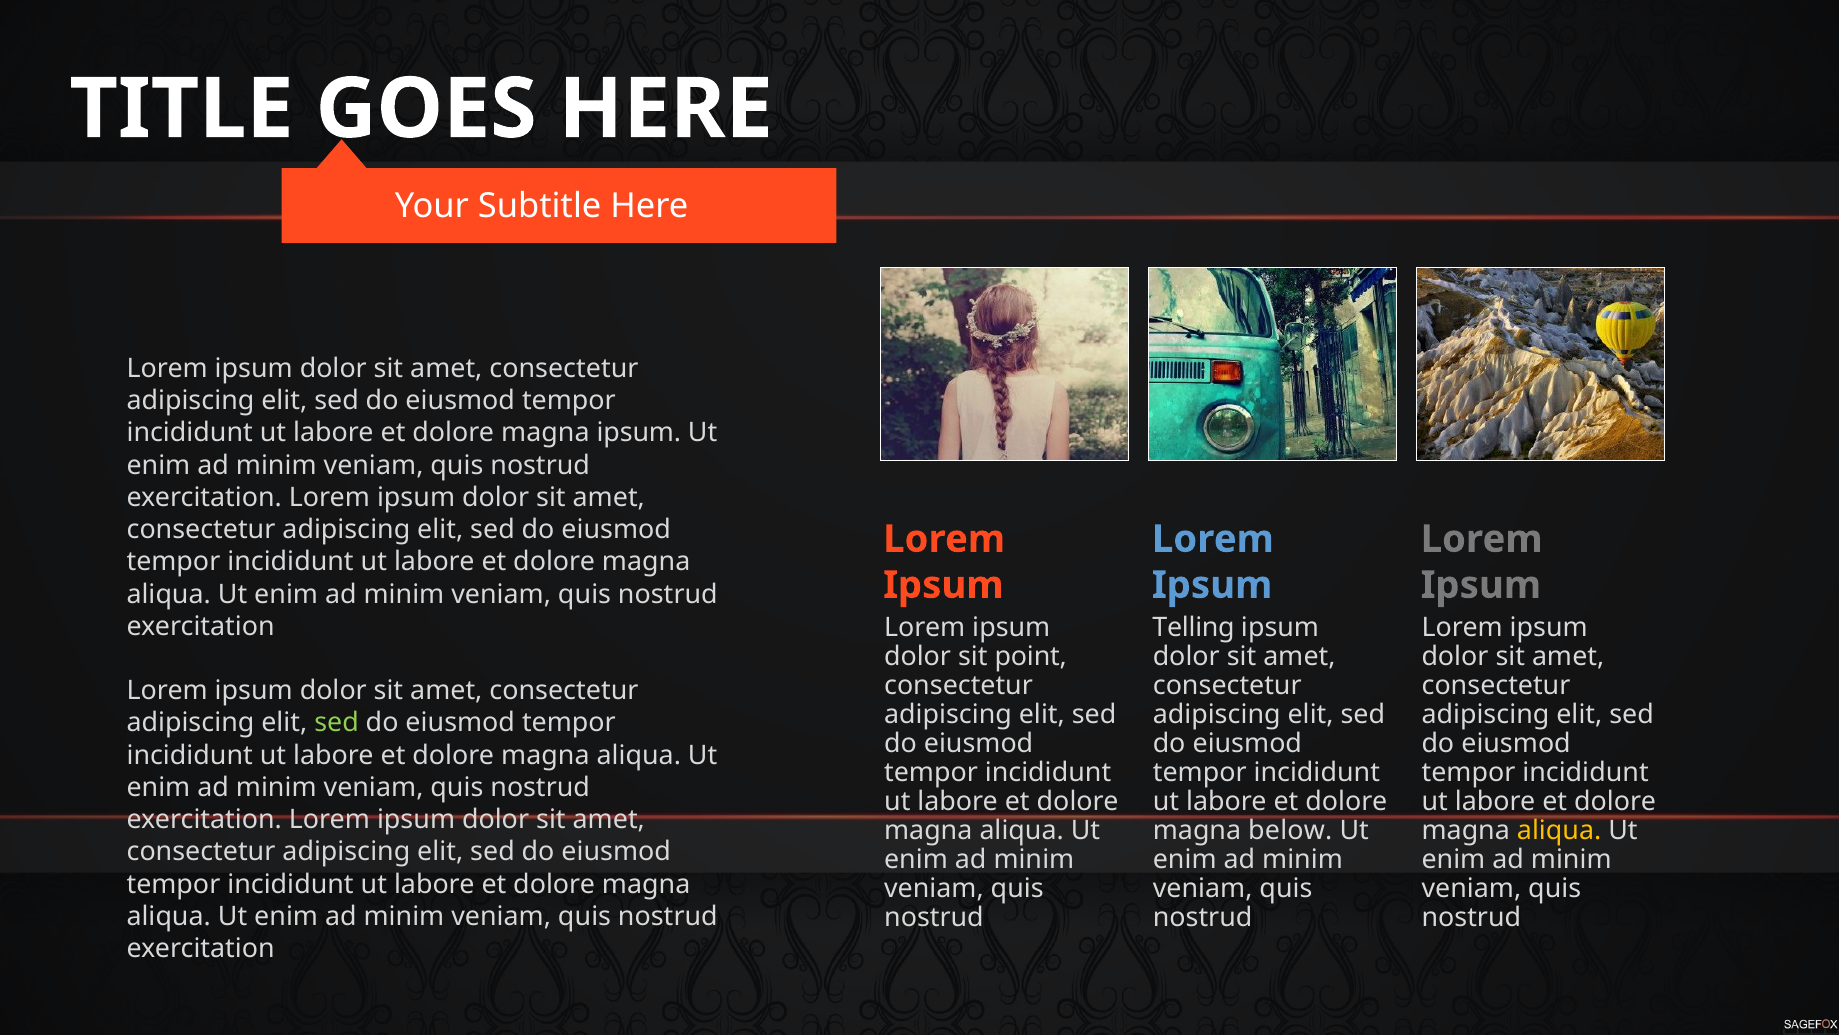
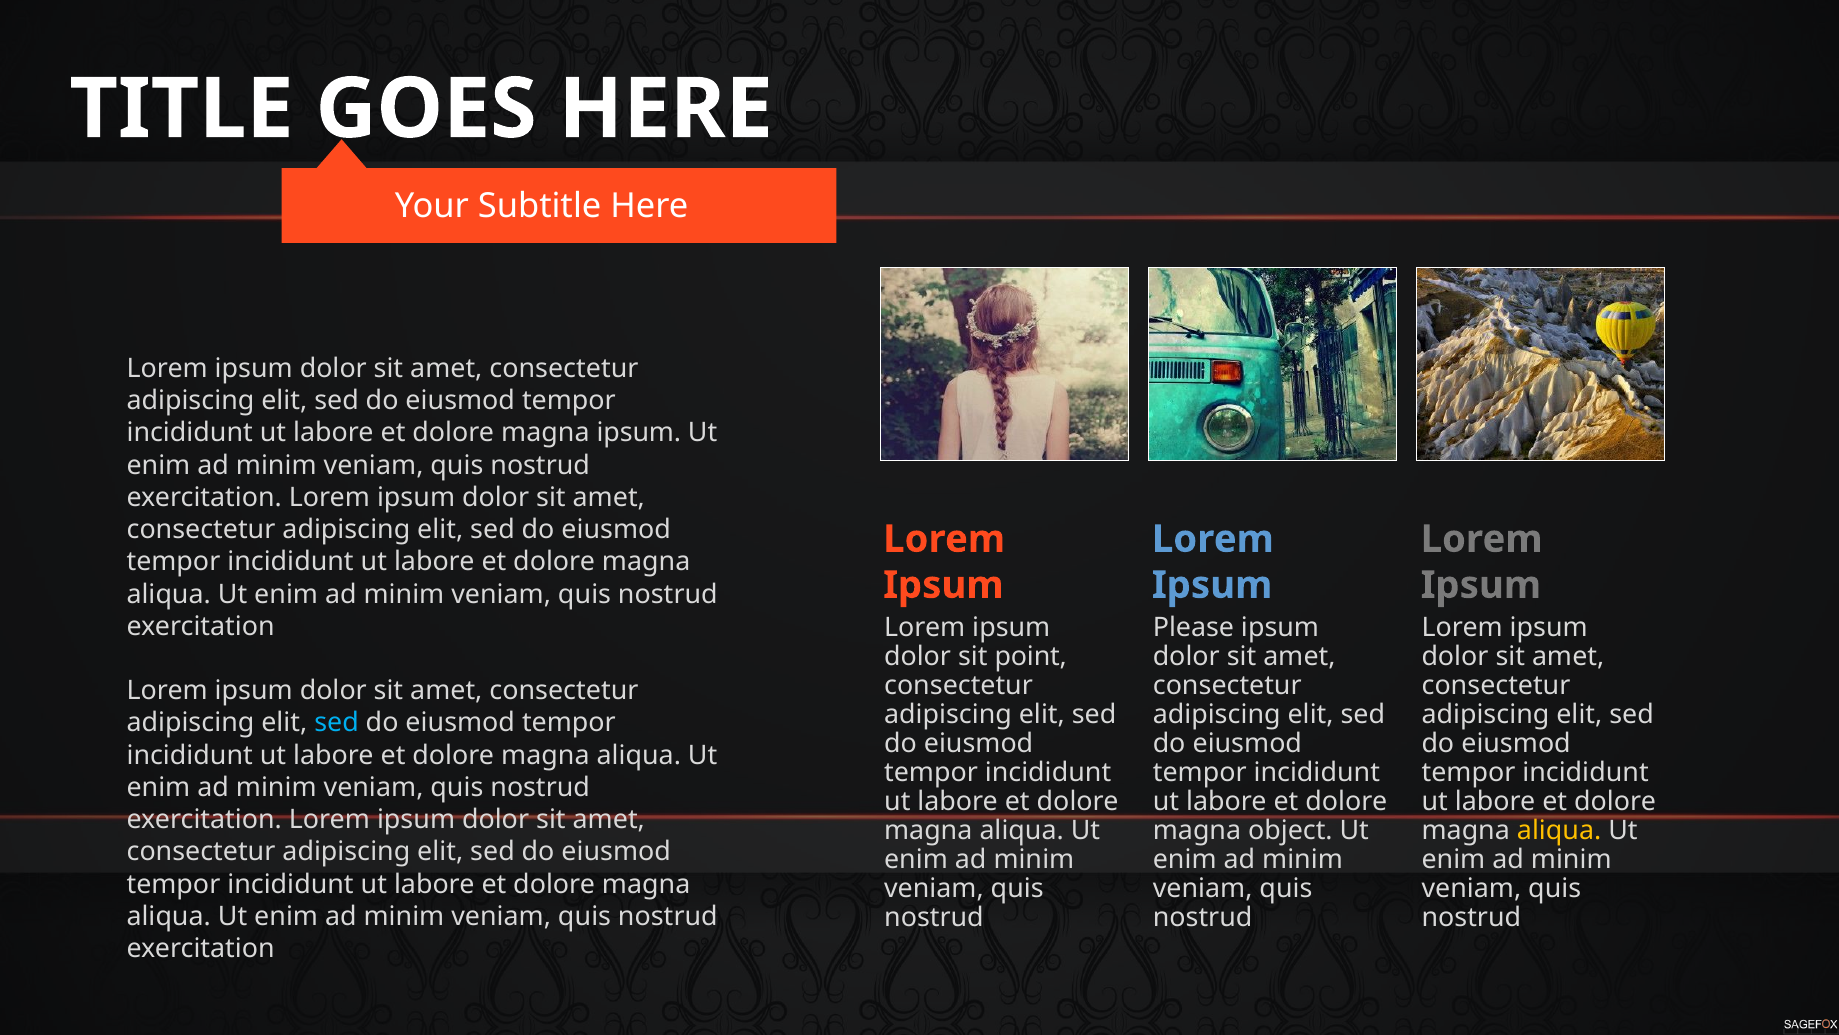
Telling: Telling -> Please (1193, 627)
sed colour: light green -> light blue (337, 723)
below: below -> object (1290, 830)
